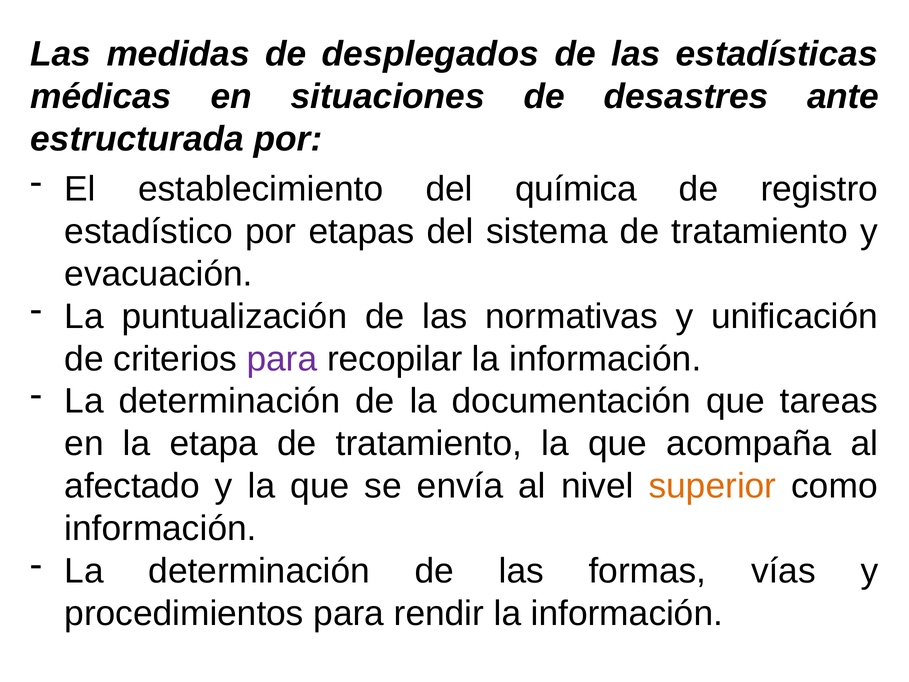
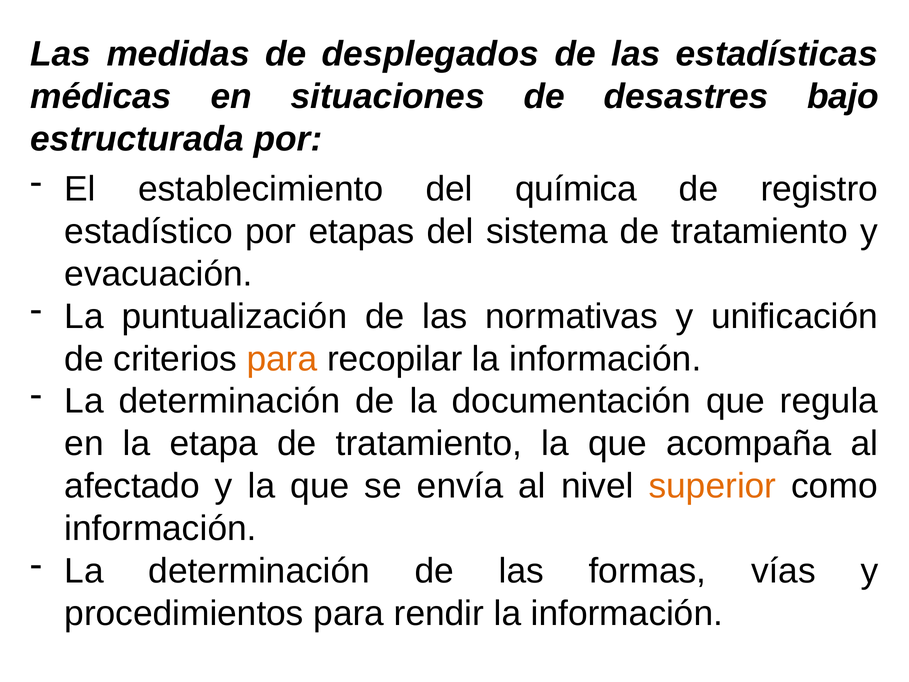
ante: ante -> bajo (843, 96)
para colour: purple -> orange (282, 359)
tareas: tareas -> regula (829, 401)
